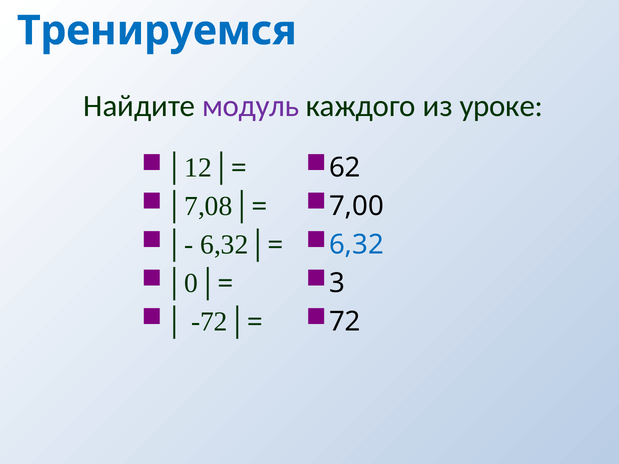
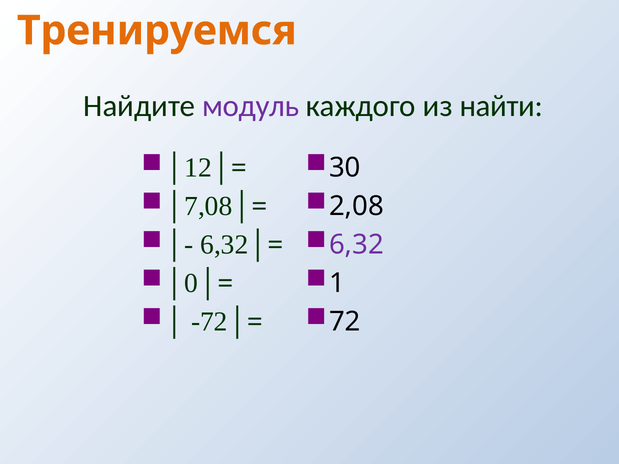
Тренируемся colour: blue -> orange (157, 31)
уроке: уроке -> найти (501, 106)
62: 62 -> 30 (345, 168)
7,00: 7,00 -> 2,08 (357, 206)
6,32 colour: blue -> purple (357, 245)
3: 3 -> 1 (337, 283)
